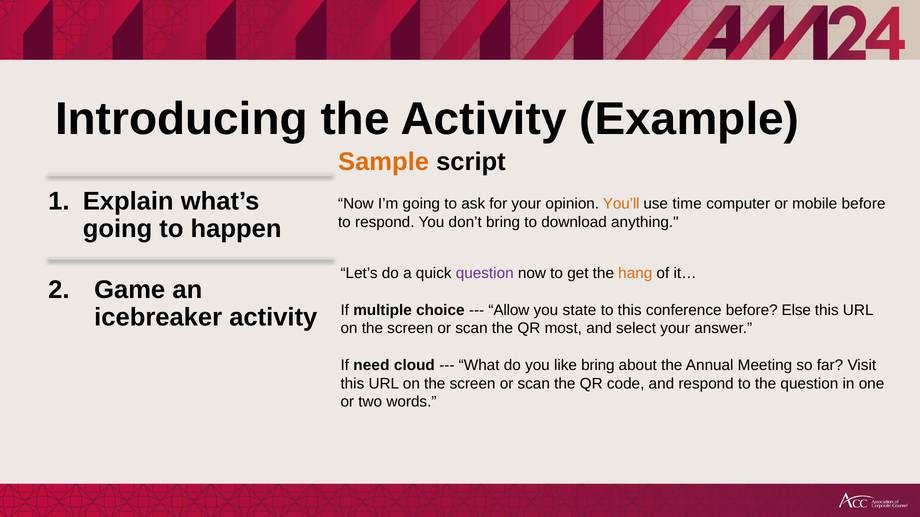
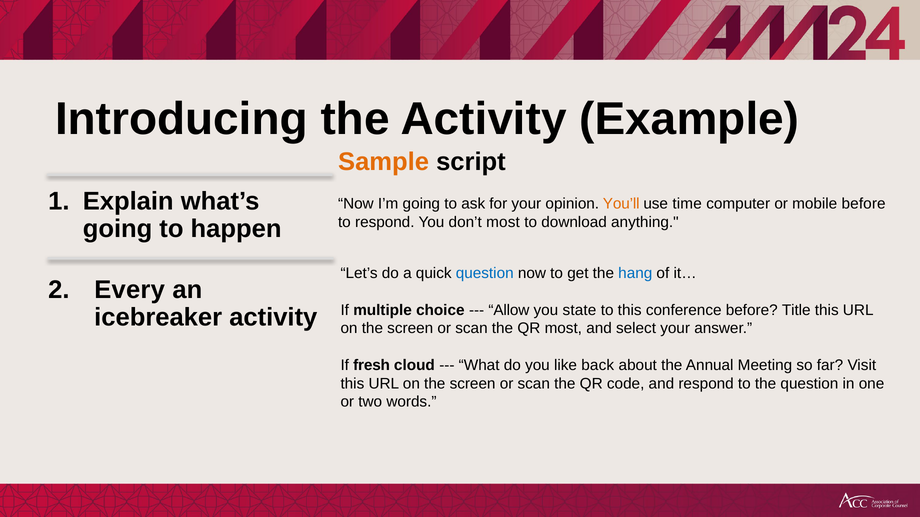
don’t bring: bring -> most (503, 222)
question colour: purple -> blue (485, 274)
hang colour: orange -> blue (635, 274)
Game: Game -> Every (130, 290)
Else: Else -> Title (796, 310)
need: need -> fresh (372, 366)
like bring: bring -> back (598, 366)
